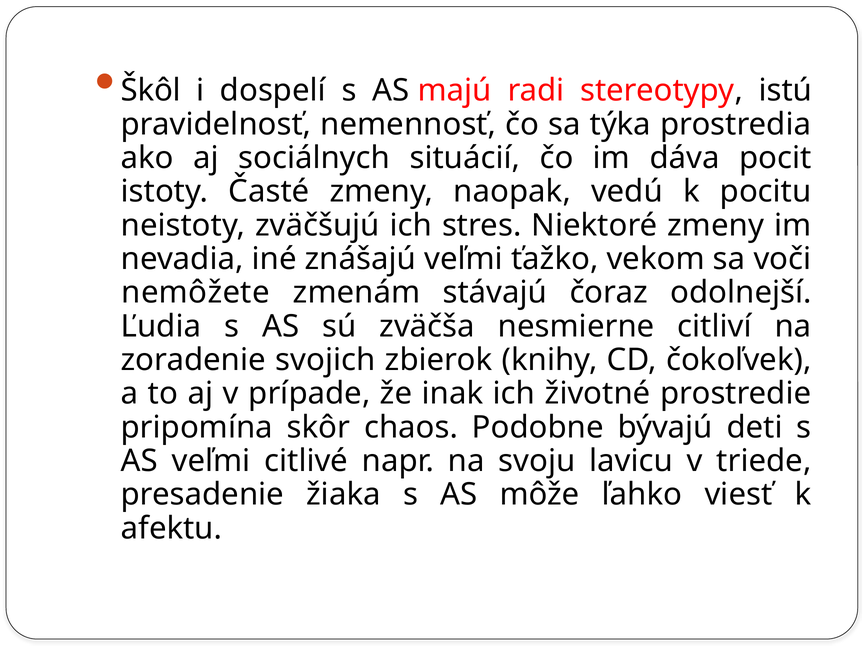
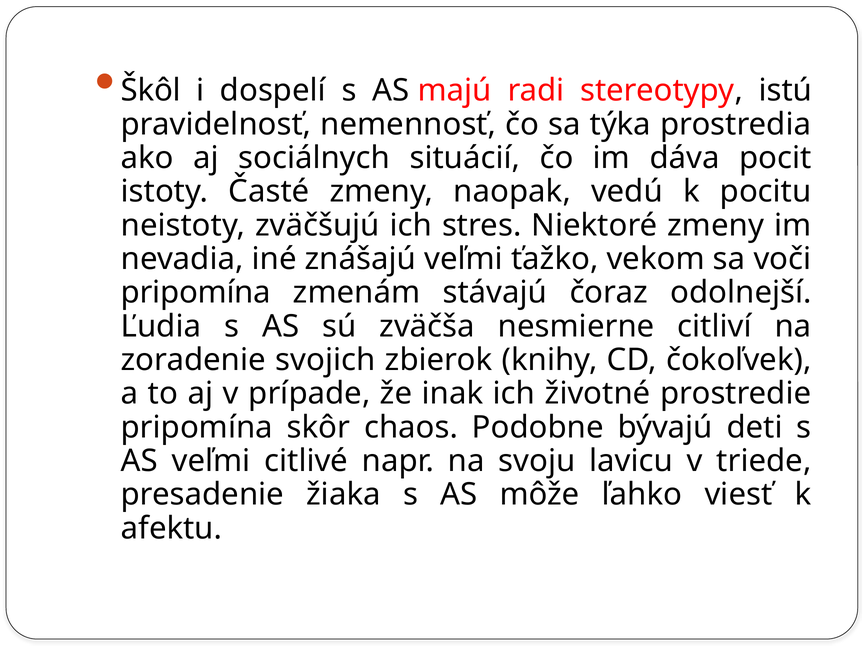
nemôžete: nemôžete -> pripomína (196, 293)
